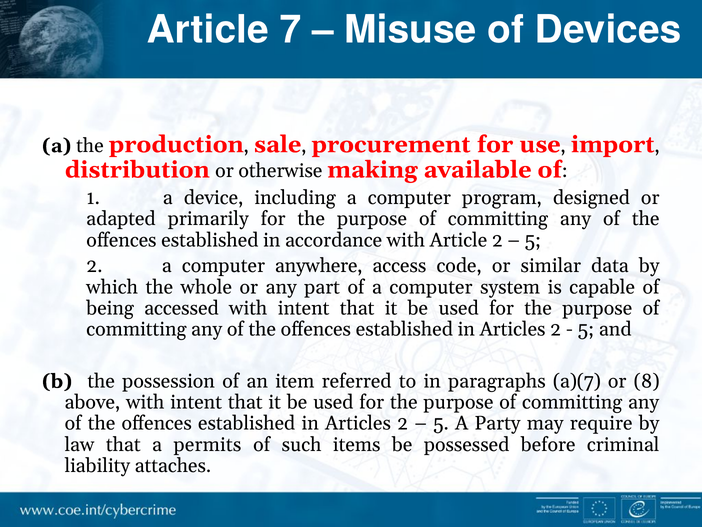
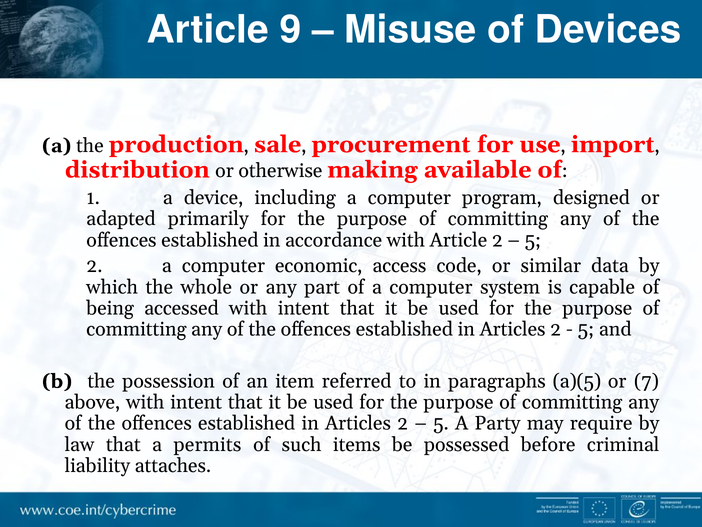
7: 7 -> 9 (290, 30)
anywhere: anywhere -> economic (319, 266)
a)(7: a)(7 -> a)(5 (577, 381)
8: 8 -> 7 (646, 381)
